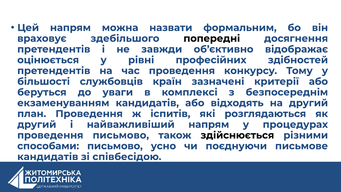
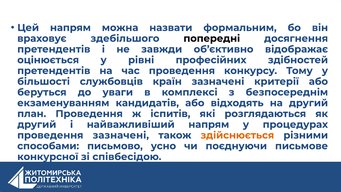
проведення письмово: письмово -> зазначені (121, 135)
здійснюється colour: black -> orange (237, 135)
кандидатів: кандидатів -> конкурсної (48, 157)
